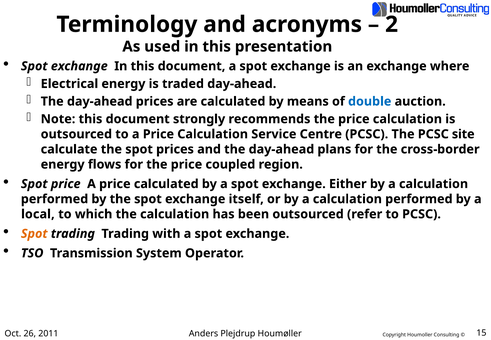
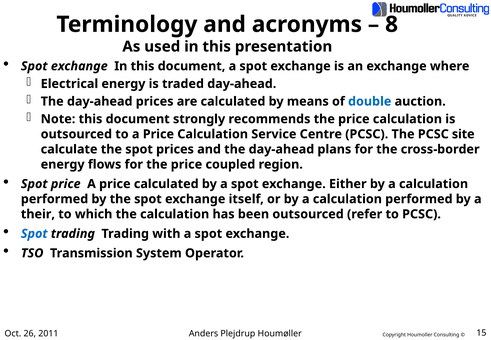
2: 2 -> 8 (392, 24)
local: local -> their (38, 214)
Spot colour: orange -> blue (34, 234)
